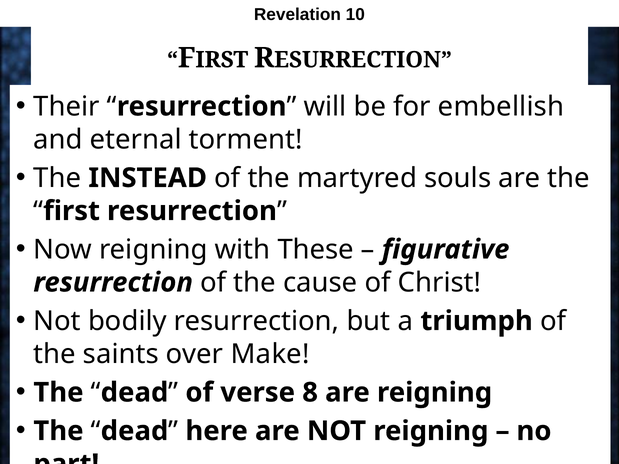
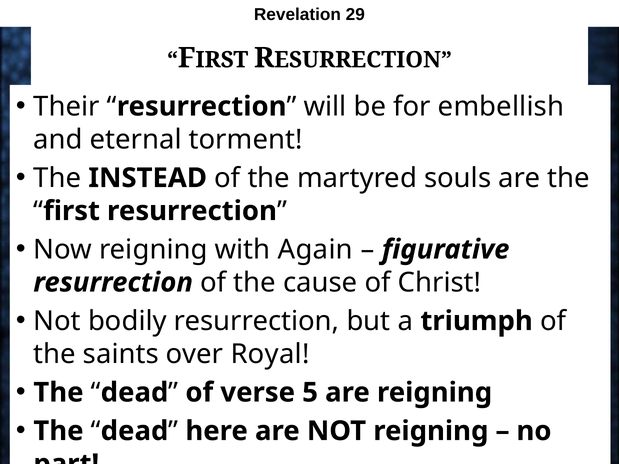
10: 10 -> 29 (355, 15)
These: These -> Again (315, 250)
Make: Make -> Royal (270, 354)
8: 8 -> 5 (310, 393)
